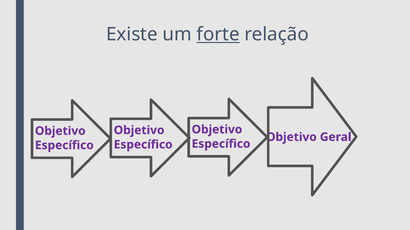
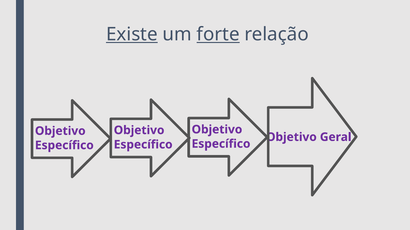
Existe underline: none -> present (132, 34)
